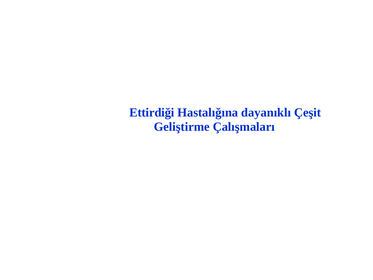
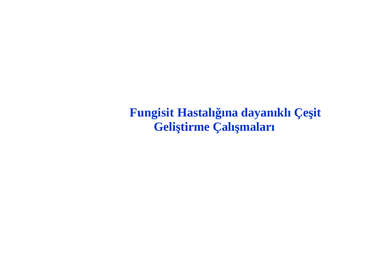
Ettirdiği: Ettirdiği -> Fungisit (152, 112)
